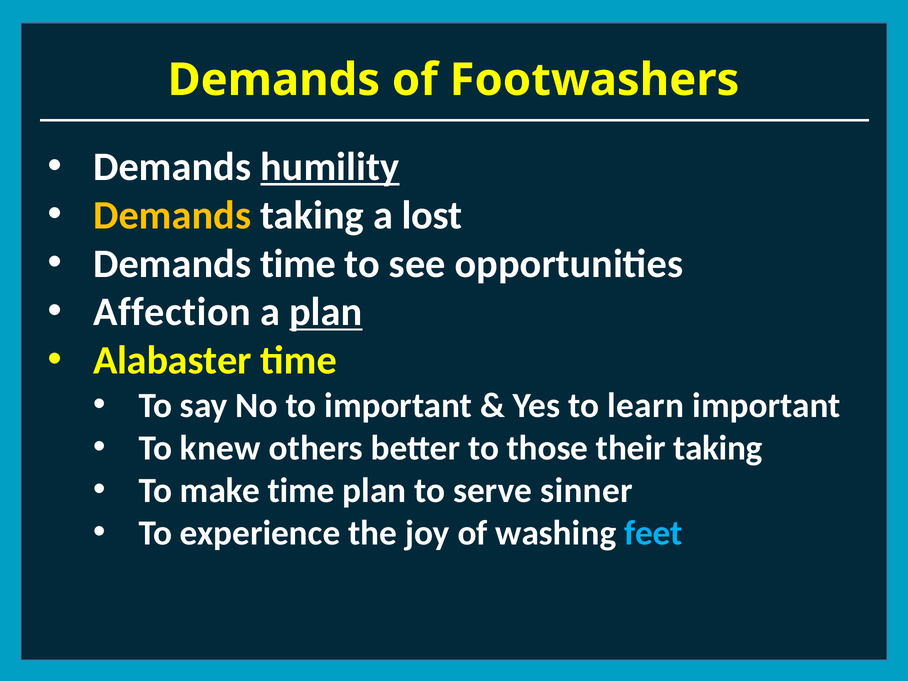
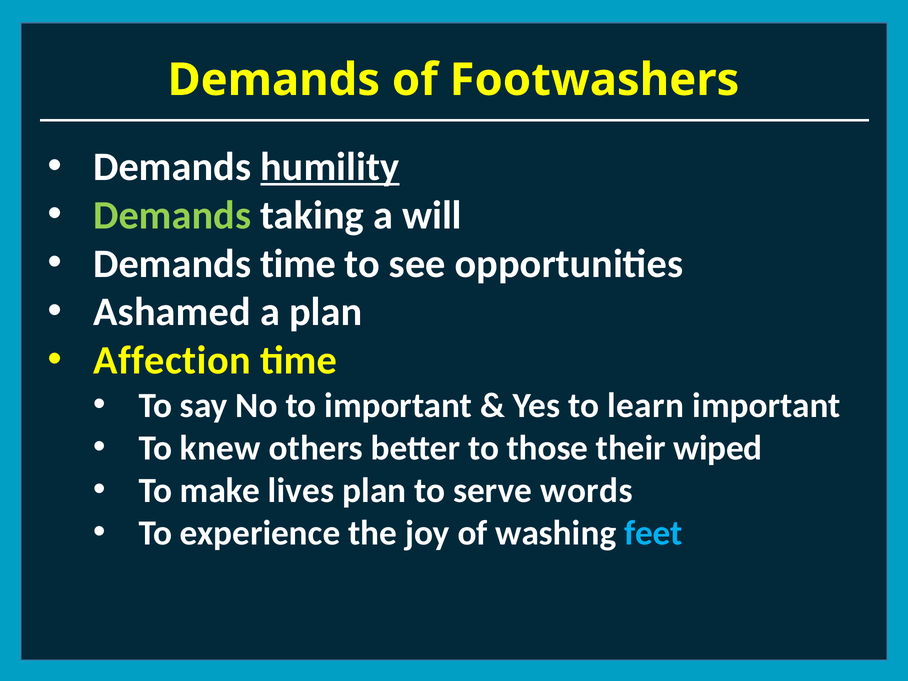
Demands colour: yellow -> light green (172, 215)
lost: lost -> will (432, 215)
Affection: Affection -> Ashamed (172, 312)
plan underline: present -> none (326, 312)
Alabaster: Alabaster -> Affection (172, 361)
their taking: taking -> wiped (718, 448)
make time: time -> lives (301, 490)
sinner: sinner -> words (587, 490)
